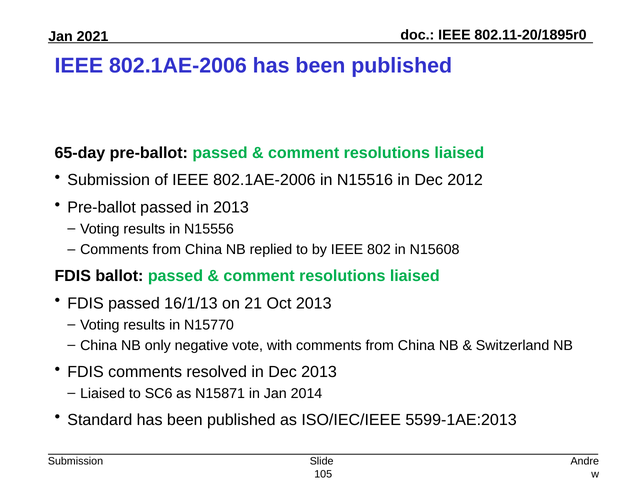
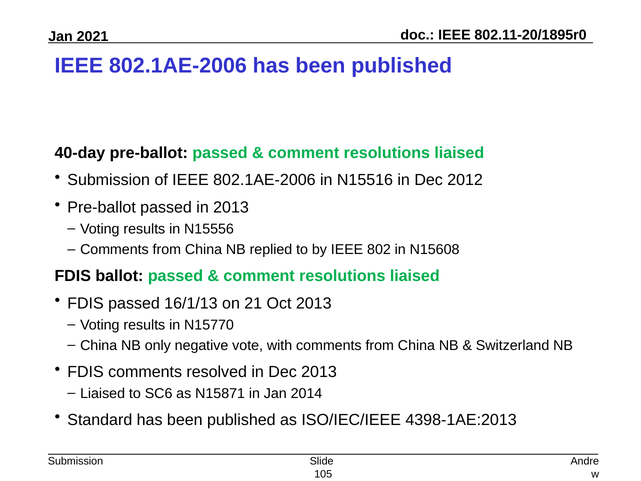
65-day: 65-day -> 40-day (80, 153)
5599-1AE:2013: 5599-1AE:2013 -> 4398-1AE:2013 (461, 420)
